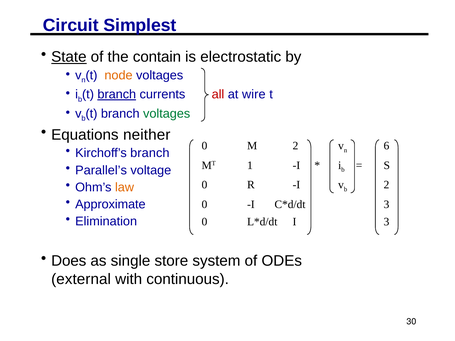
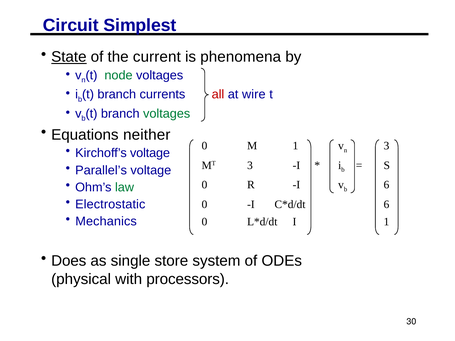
contain: contain -> current (157, 57)
electrostatic: electrostatic -> phenomena (241, 57)
node colour: orange -> green (119, 75)
branch underline: present -> none (117, 94)
M 2: 2 -> 1 (295, 146)
6: 6 -> 3 (386, 146)
Kirchoff’s branch: branch -> voltage (150, 153)
MT 1: 1 -> 3 (250, 165)
2: 2 -> 6 (386, 185)
law colour: orange -> green (124, 187)
Approximate: Approximate -> Electrostatic (110, 204)
3: 3 -> 6 (386, 204)
Elimination: Elimination -> Mechanics (106, 222)
I 3: 3 -> 1 (386, 222)
external: external -> physical (81, 279)
continuous: continuous -> processors (188, 279)
